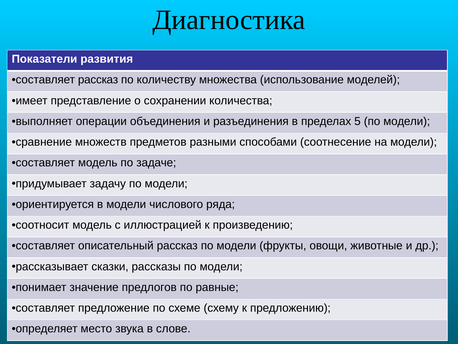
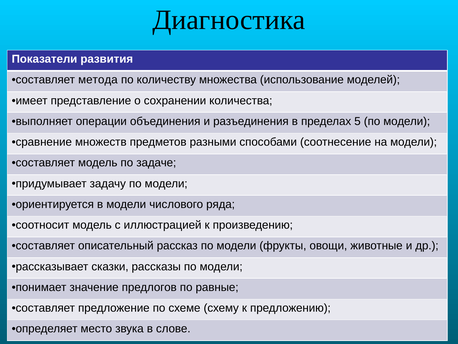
составляет рассказ: рассказ -> метода (98, 80)
